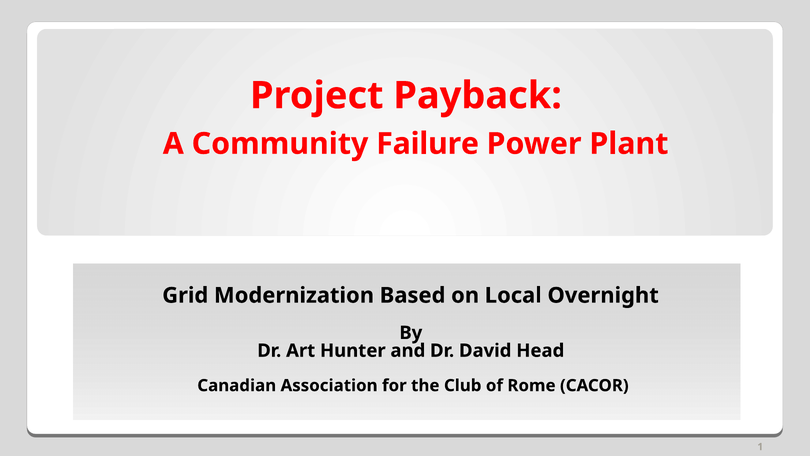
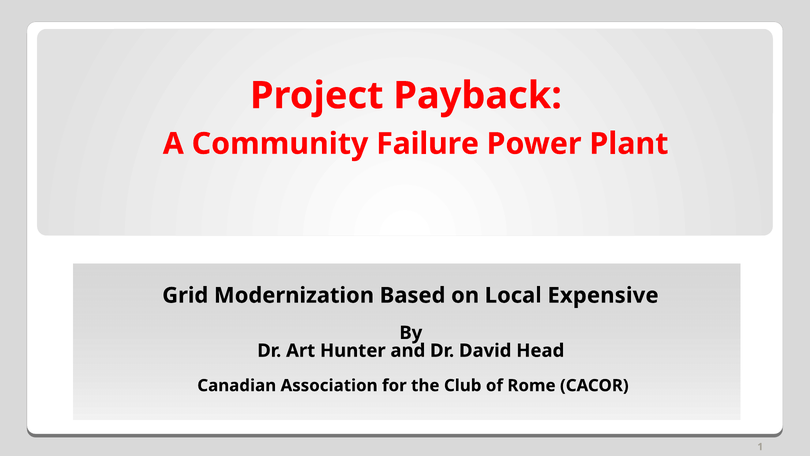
Overnight: Overnight -> Expensive (603, 295)
